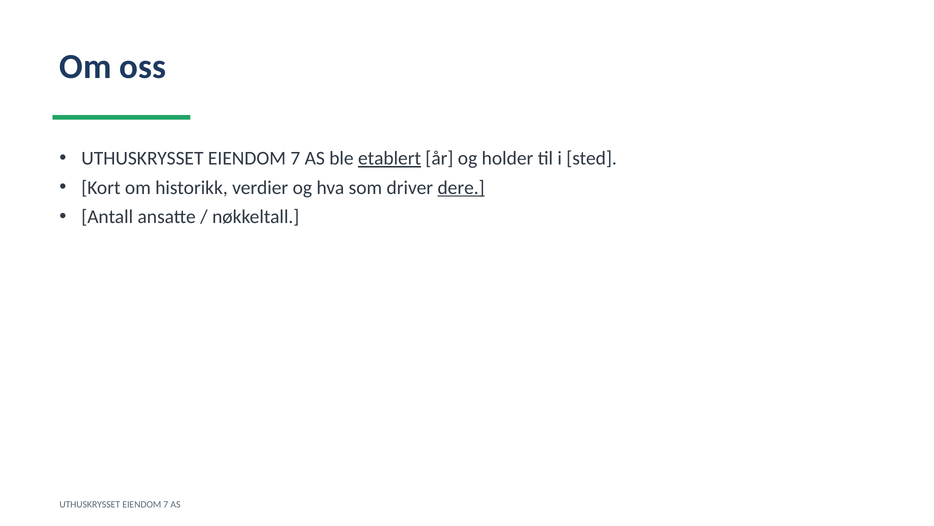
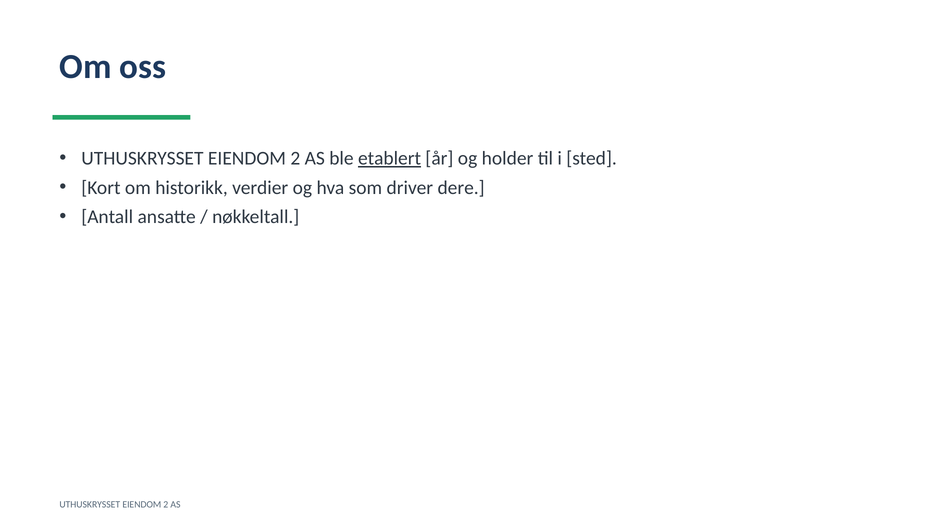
7: 7 -> 2 (295, 158)
dere underline: present -> none (461, 187)
7: 7 -> 2 (166, 504)
